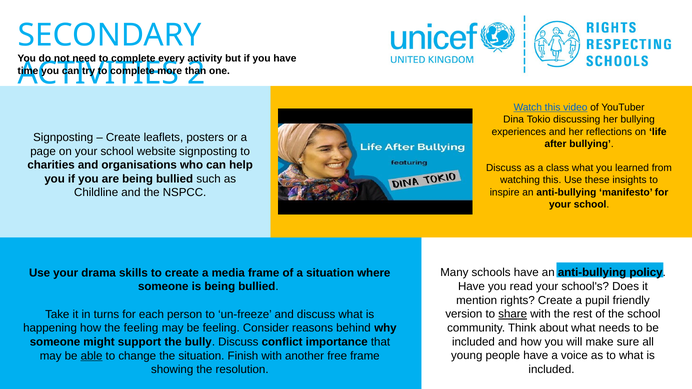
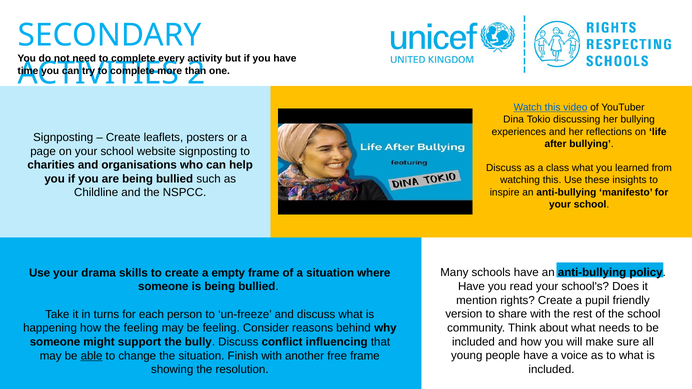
media: media -> empty (228, 273)
share underline: present -> none (513, 314)
importance: importance -> influencing (337, 342)
